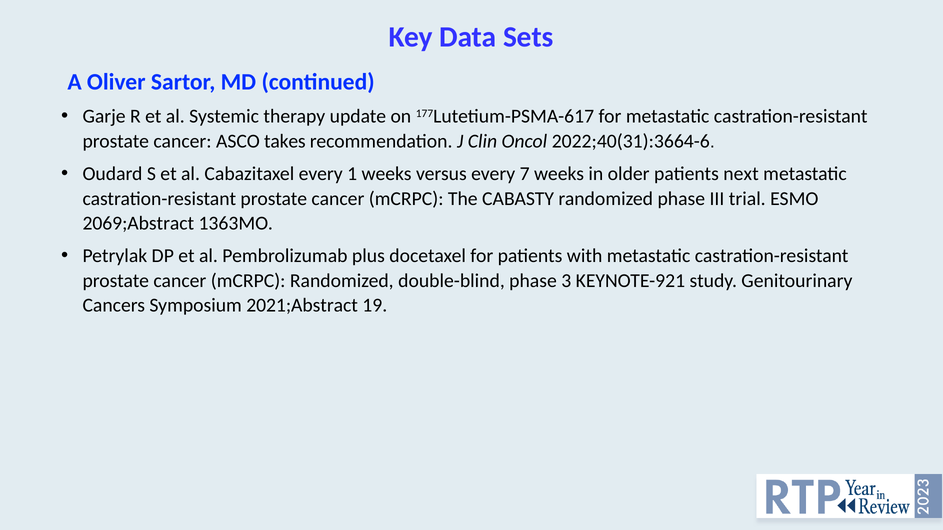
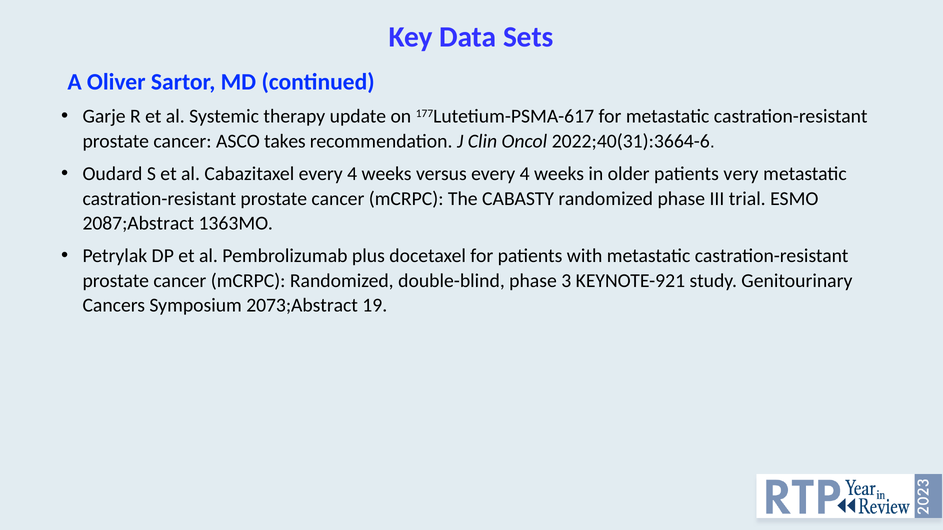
Cabazitaxel every 1: 1 -> 4 (352, 174)
versus every 7: 7 -> 4 (525, 174)
next: next -> very (741, 174)
2069;Abstract: 2069;Abstract -> 2087;Abstract (138, 223)
2021;Abstract: 2021;Abstract -> 2073;Abstract (302, 306)
